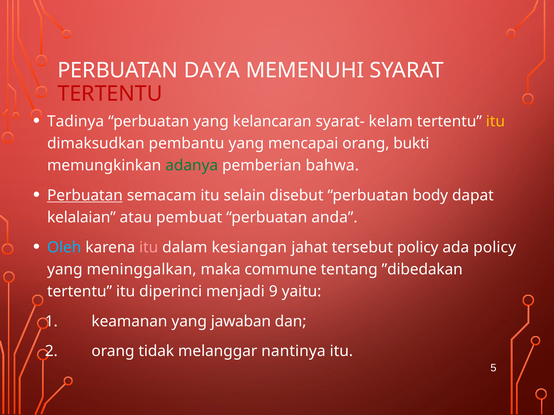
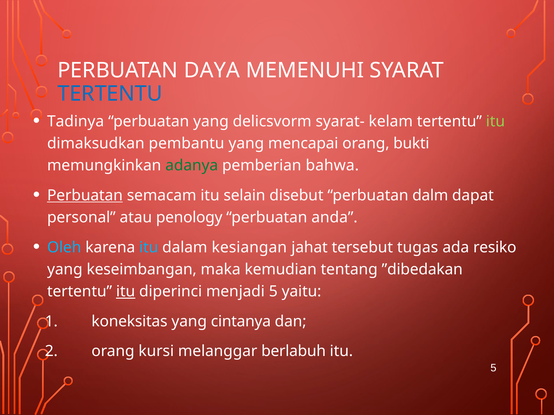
TERTENTU colour: red -> blue (110, 94)
kelancaran: kelancaran -> delicsvorm (272, 121)
itu colour: yellow -> light green (495, 121)
body: body -> dalm (430, 196)
kelalaian: kelalaian -> personal (81, 218)
pembuat: pembuat -> penology (189, 218)
itu colour: pink -> light blue (149, 248)
tersebut policy: policy -> tugas (418, 248)
ada policy: policy -> resiko (495, 248)
meninggalkan: meninggalkan -> keseimbangan (142, 270)
commune: commune -> kemudian (281, 270)
itu underline: none -> present (126, 292)
menjadi 9: 9 -> 5 (273, 292)
keamanan: keamanan -> koneksitas (129, 322)
jawaban: jawaban -> cintanya (241, 322)
tidak: tidak -> kursi (156, 352)
nantinya: nantinya -> berlabuh (294, 352)
